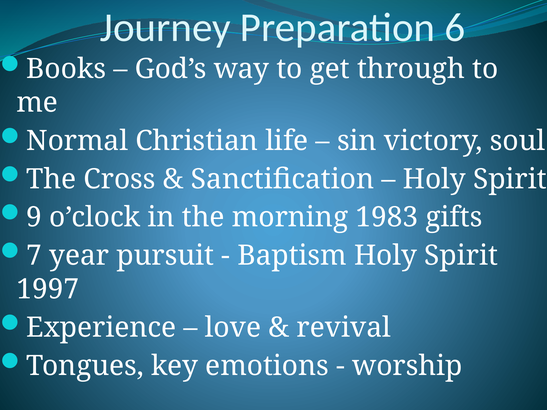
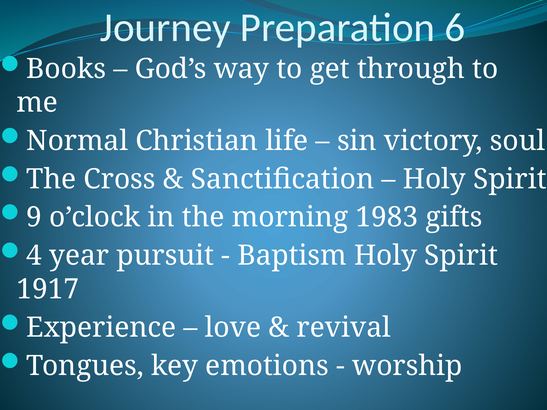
7: 7 -> 4 (34, 256)
1997: 1997 -> 1917 (48, 289)
